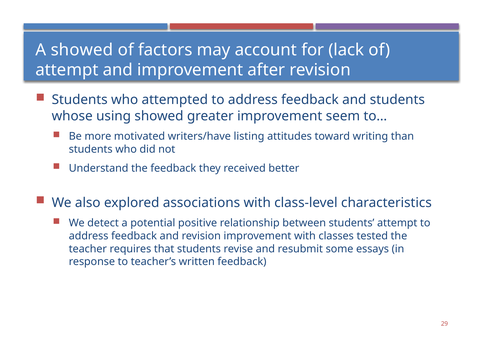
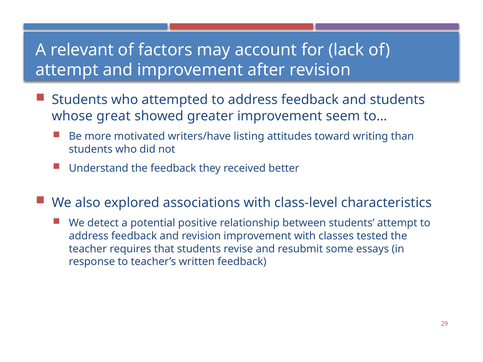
A showed: showed -> relevant (82, 50)
using: using -> great (114, 116)
